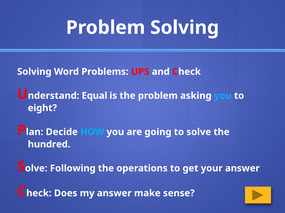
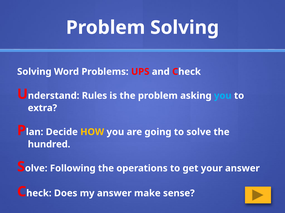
Equal: Equal -> Rules (94, 96)
eight: eight -> extra (42, 108)
HOW colour: light blue -> yellow (92, 132)
